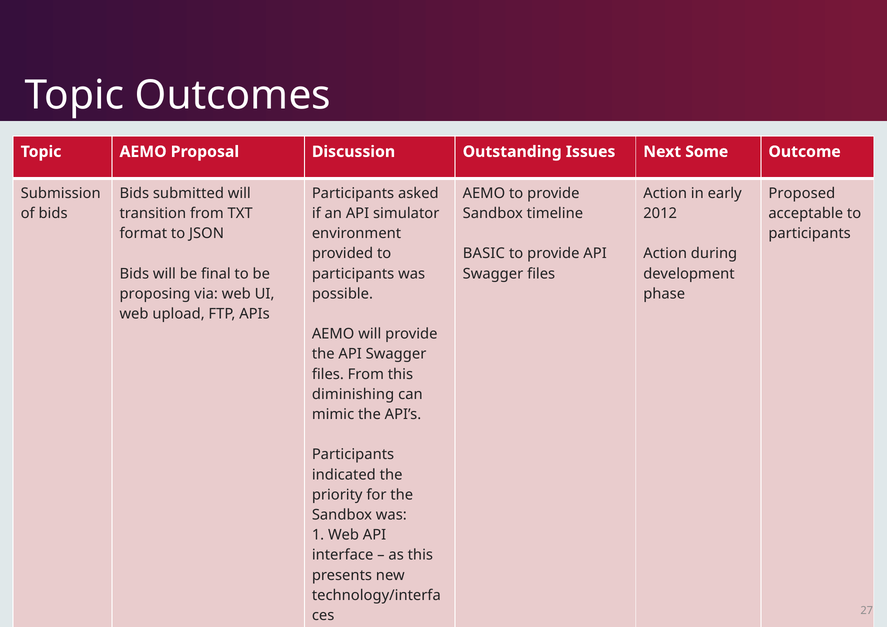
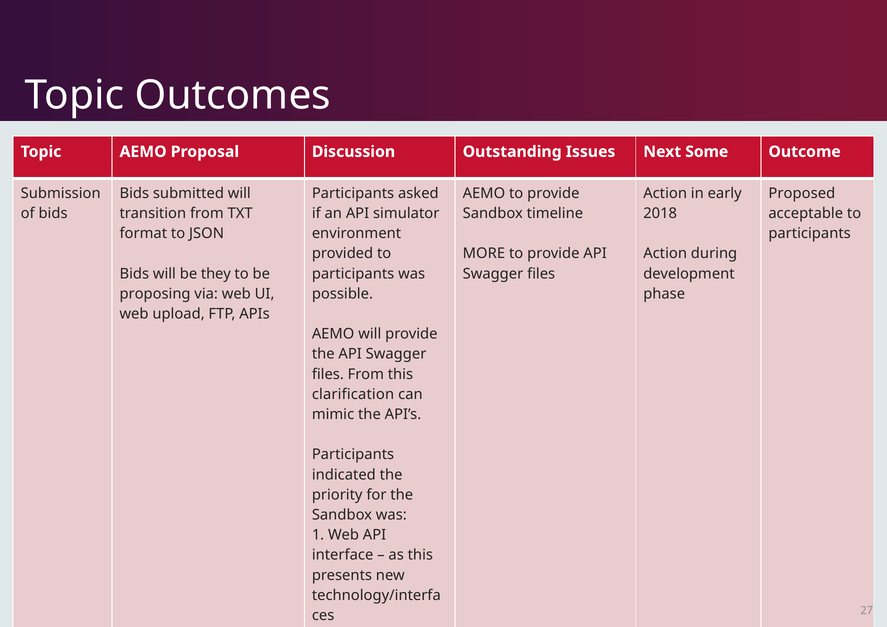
2012: 2012 -> 2018 (660, 213)
BASIC: BASIC -> MORE (484, 254)
final: final -> they (216, 274)
diminishing: diminishing -> clarification (353, 394)
